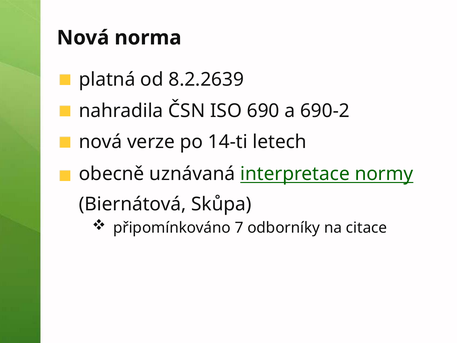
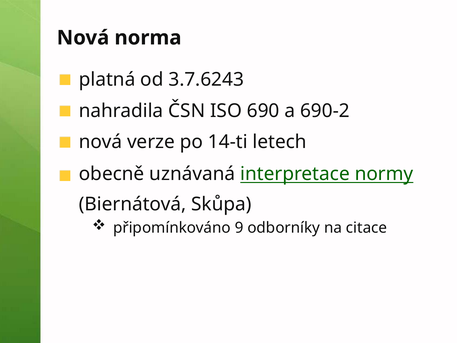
8.2.2639: 8.2.2639 -> 3.7.6243 (206, 79)
7: 7 -> 9 (239, 228)
